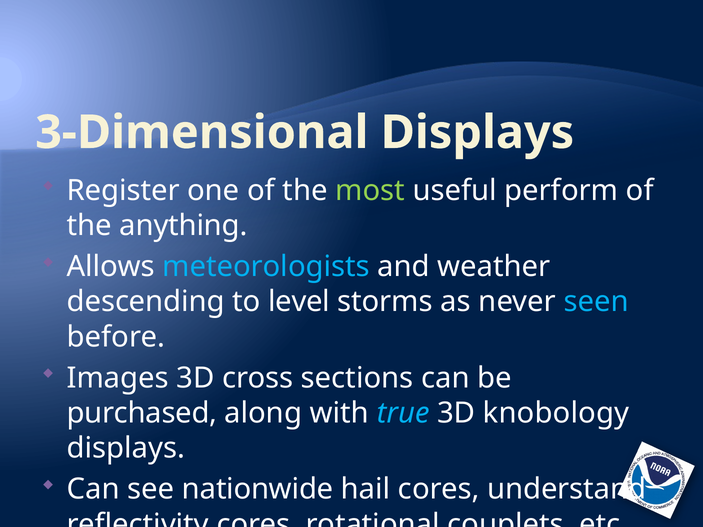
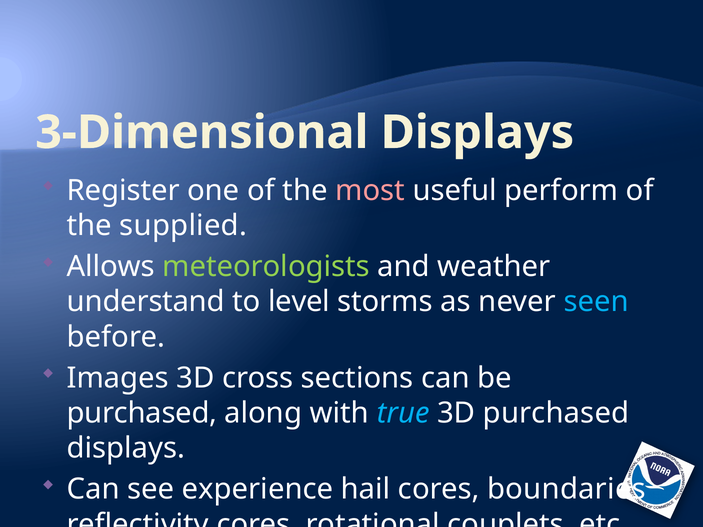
most colour: light green -> pink (370, 191)
anything: anything -> supplied (183, 226)
meteorologists colour: light blue -> light green (266, 267)
descending: descending -> understand (146, 302)
3D knobology: knobology -> purchased (556, 413)
nationwide: nationwide -> experience (258, 489)
understand: understand -> boundaries (566, 489)
